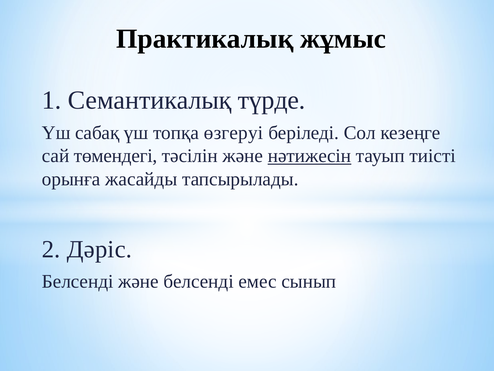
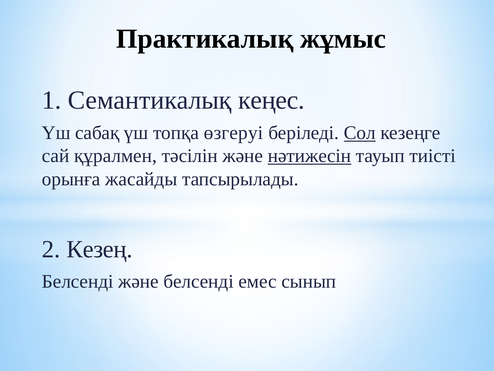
түрде: түрде -> кеңес (271, 100)
Сол underline: none -> present (360, 133)
төмендегі: төмендегі -> құралмен (116, 156)
Дәріс: Дәріс -> Кезең (100, 249)
